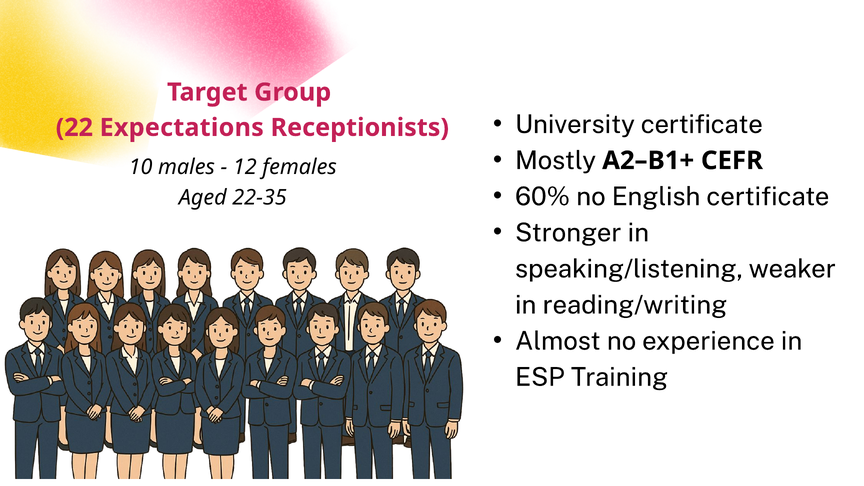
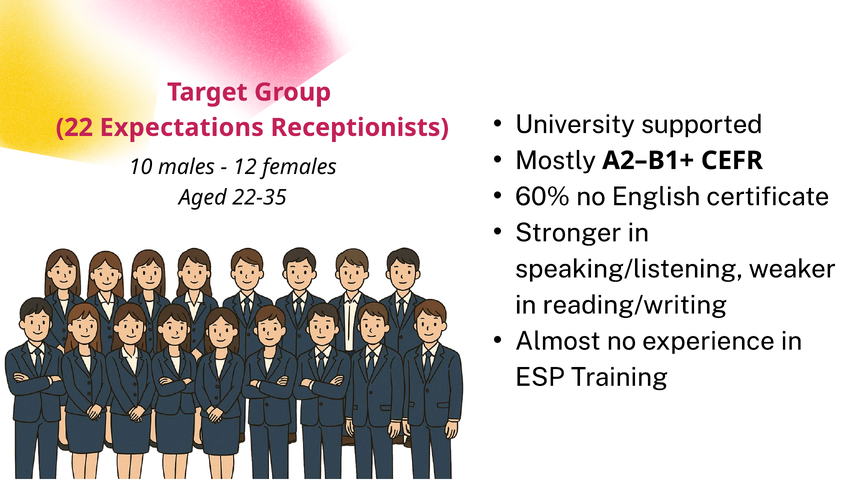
University certificate: certificate -> supported (702, 124)
